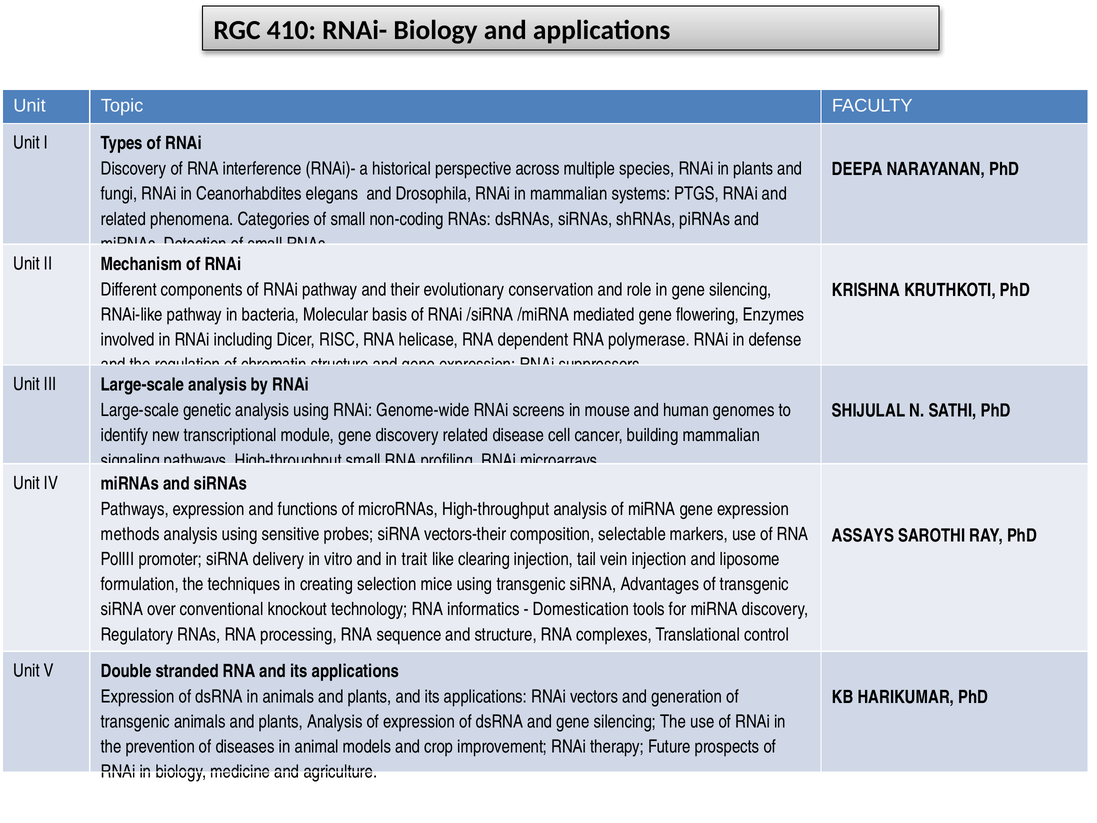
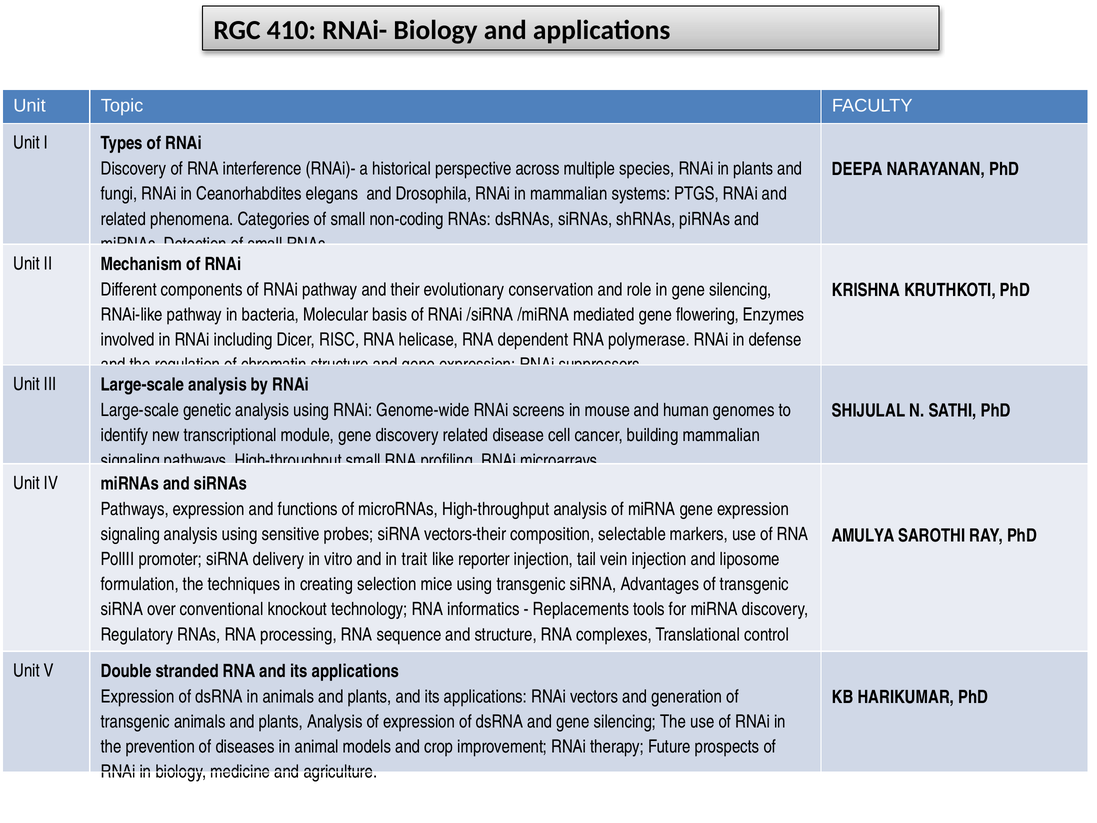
methods: methods -> signaling (130, 534)
ASSAYS: ASSAYS -> AMULYA (863, 535)
clearing: clearing -> reporter (484, 559)
Domestication: Domestication -> Replacements (581, 609)
